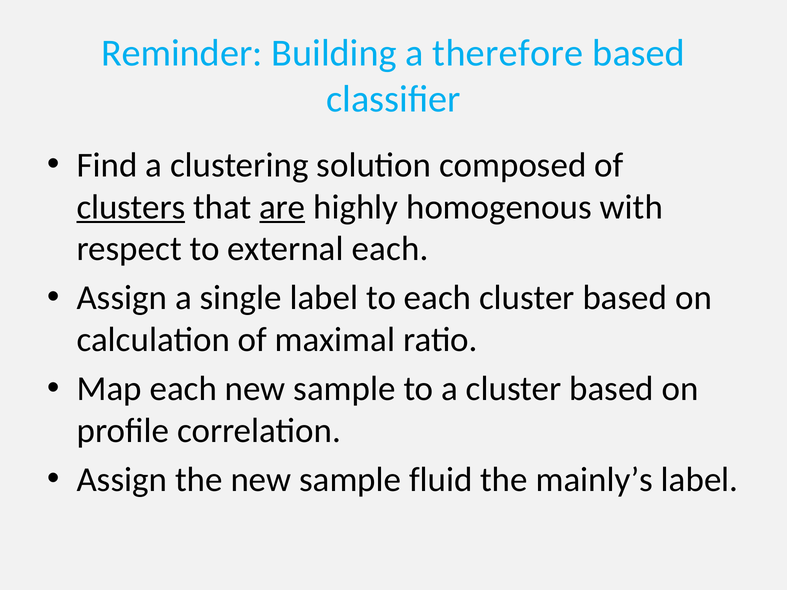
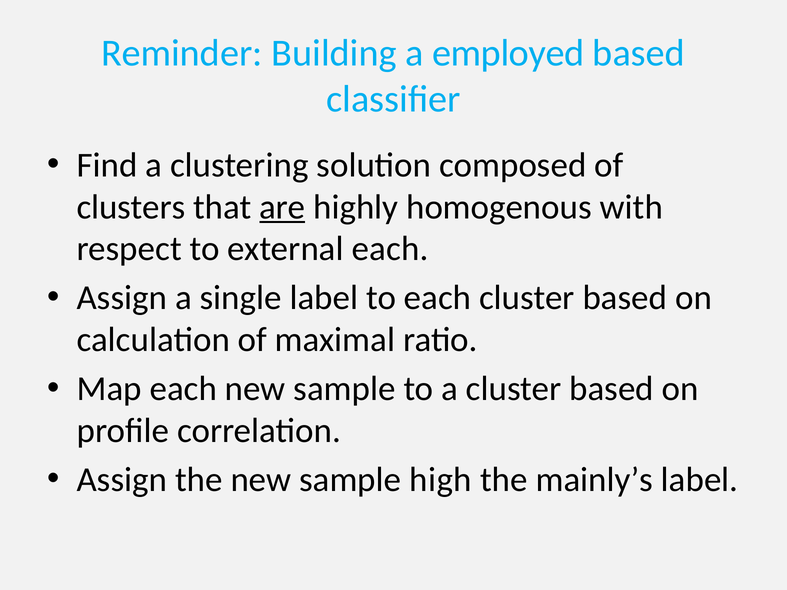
therefore: therefore -> employed (508, 53)
clusters underline: present -> none (131, 207)
fluid: fluid -> high (441, 480)
